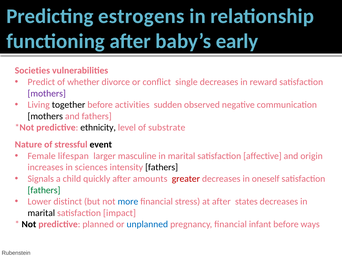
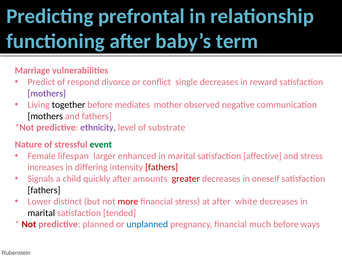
estrogens: estrogens -> prefrontal (142, 16)
early: early -> term (237, 41)
Societies: Societies -> Marriage (32, 71)
whether: whether -> respond (83, 82)
activities: activities -> mediates (132, 105)
sudden: sudden -> mother (168, 105)
ethnicity colour: black -> purple (98, 128)
event colour: black -> green (101, 145)
masculine: masculine -> enhanced (137, 156)
and origin: origin -> stress (312, 156)
sciences: sciences -> differing (91, 168)
fathers colour: black -> red (162, 168)
fathers colour: green -> black (44, 190)
more colour: blue -> red (128, 202)
states: states -> white (246, 202)
impact: impact -> tended (120, 213)
Not colour: black -> red (29, 225)
infant: infant -> much (260, 225)
